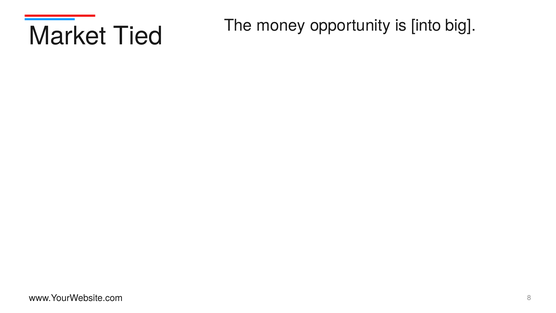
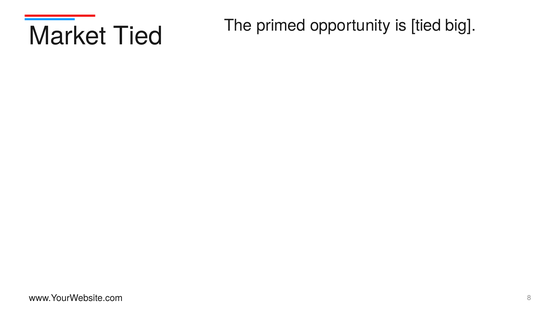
money: money -> primed (281, 25)
is into: into -> tied (426, 25)
